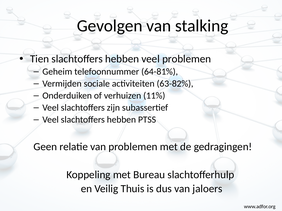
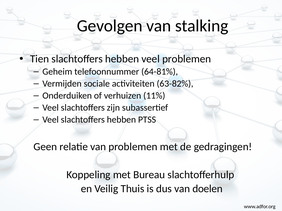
jaloers: jaloers -> doelen (208, 189)
